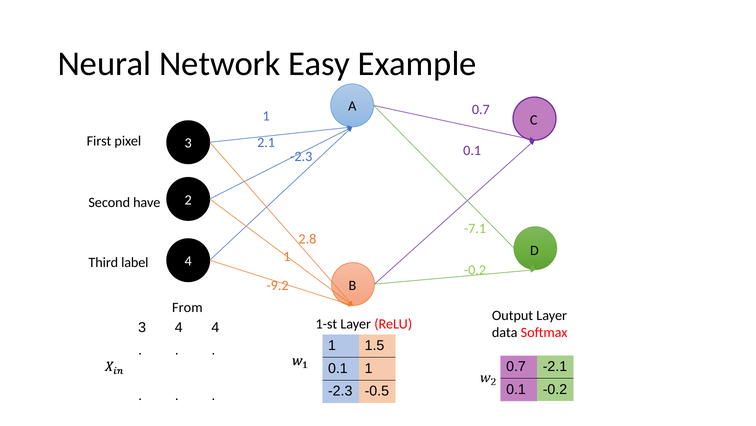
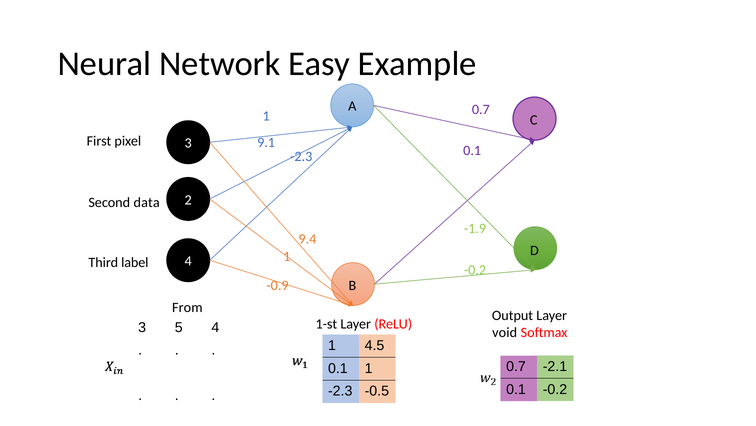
2.1: 2.1 -> 9.1 (266, 142)
have: have -> data (147, 202)
-7.1: -7.1 -> -1.9 (475, 228)
2.8: 2.8 -> 9.4 (307, 239)
-9.2: -9.2 -> -0.9 (278, 285)
3 4: 4 -> 5 (179, 327)
data: data -> void (505, 332)
1.5: 1.5 -> 4.5 (375, 345)
